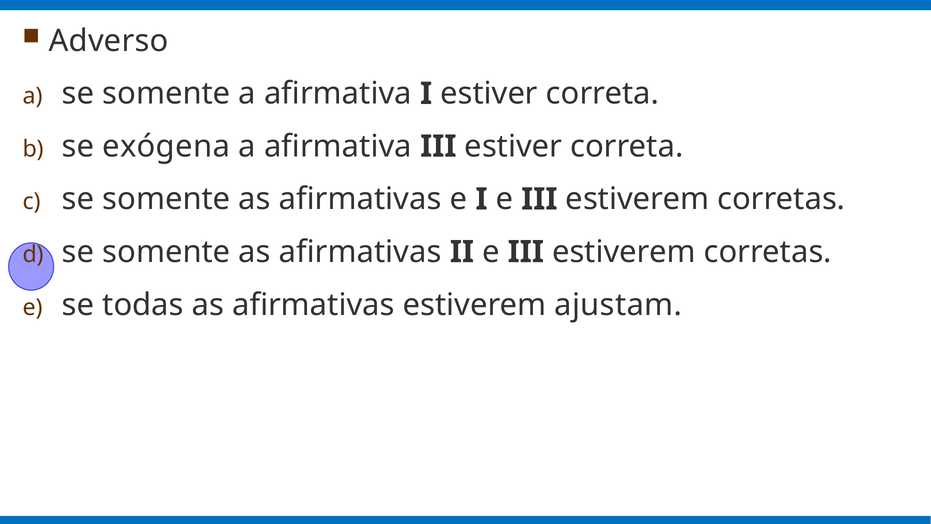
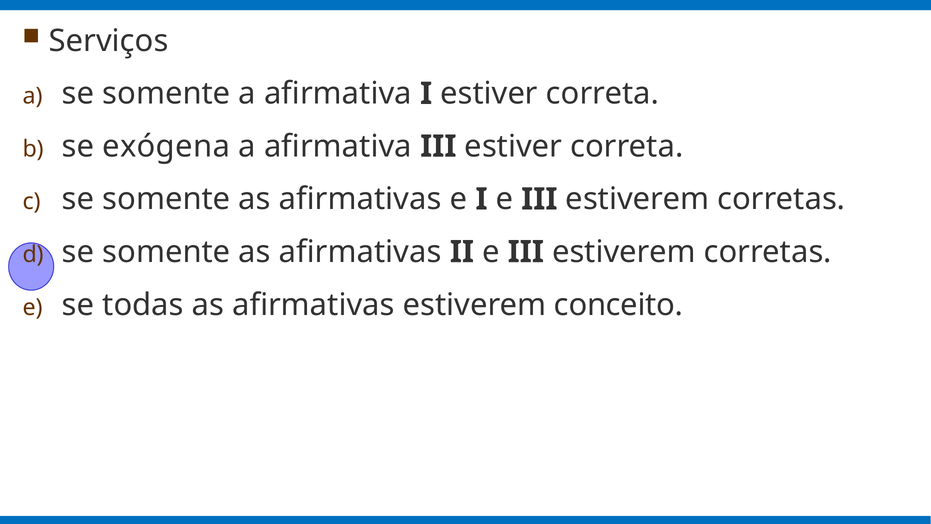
Adverso: Adverso -> Serviços (109, 41)
ajustam: ajustam -> conceito (619, 305)
